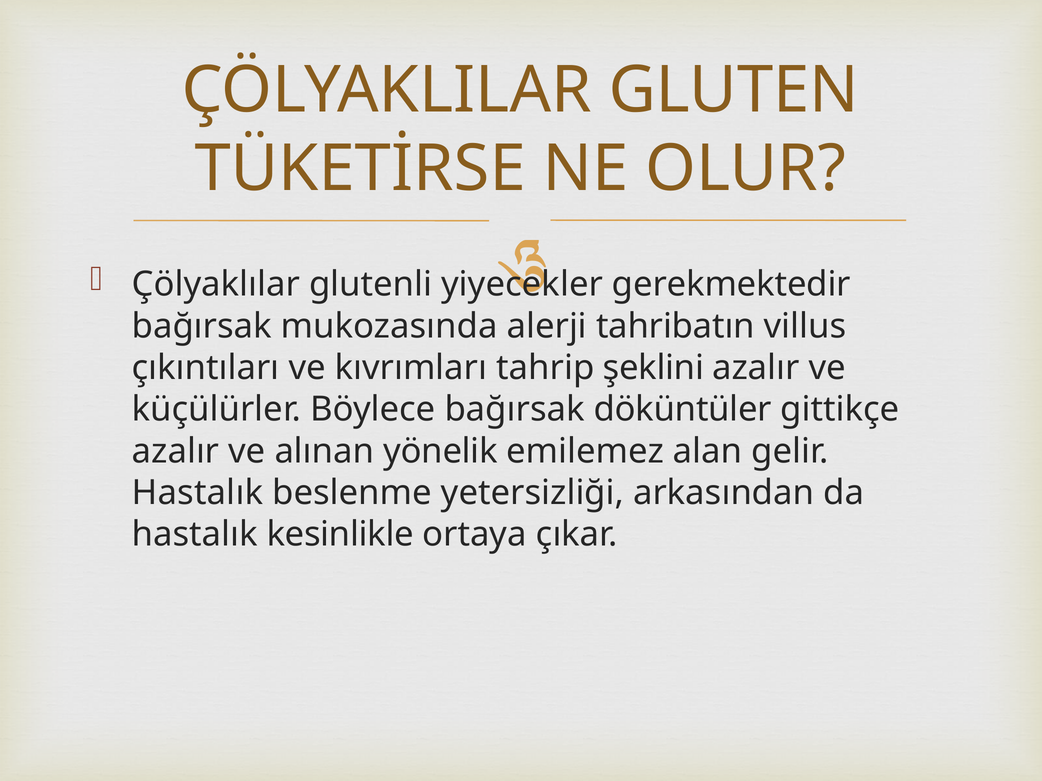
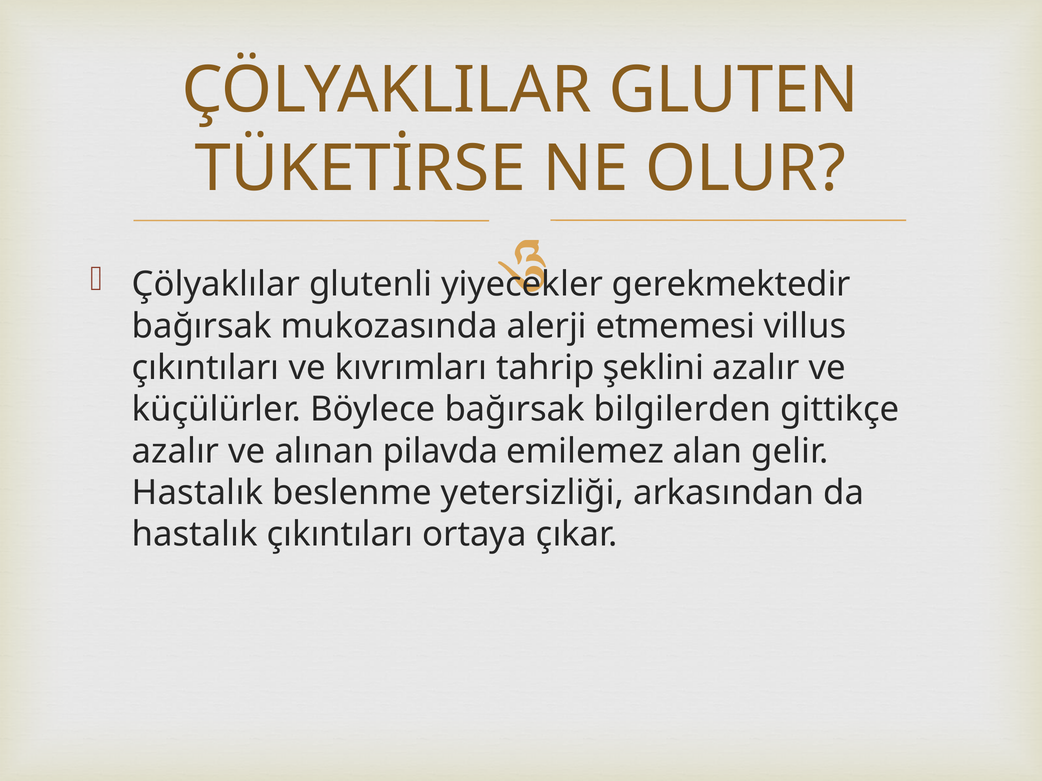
tahribatın: tahribatın -> etmemesi (675, 326)
döküntüler: döküntüler -> bilgilerden (682, 410)
yönelik: yönelik -> pilavda (441, 451)
hastalık kesinlikle: kesinlikle -> çıkıntıları (340, 535)
